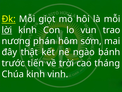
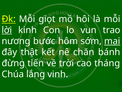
phán: phán -> bước (44, 41)
mai underline: none -> present (112, 41)
ngào: ngào -> chăn (84, 52)
trước: trước -> đừng (13, 63)
Chúa kinh: kinh -> lắng (36, 74)
